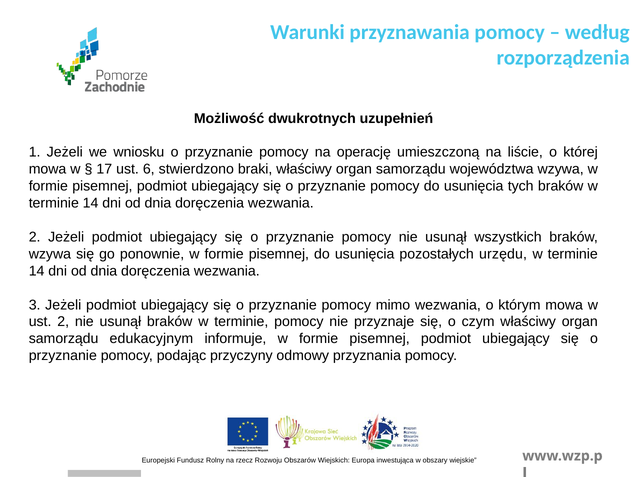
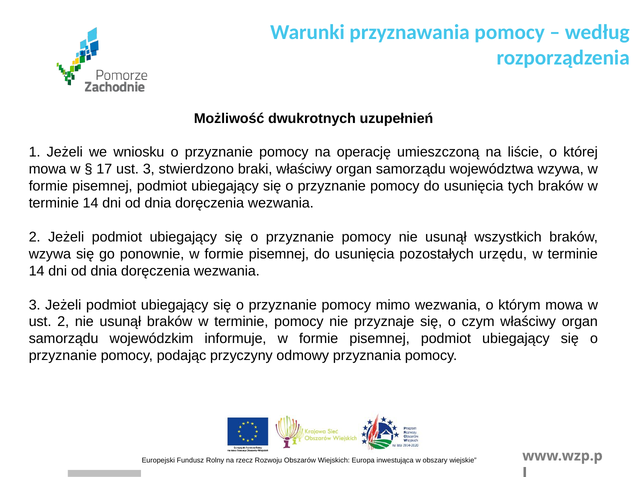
ust 6: 6 -> 3 (149, 169)
edukacyjnym: edukacyjnym -> wojewódzkim (151, 339)
